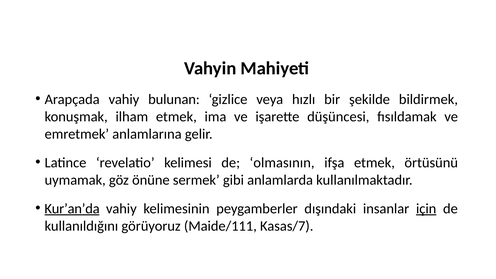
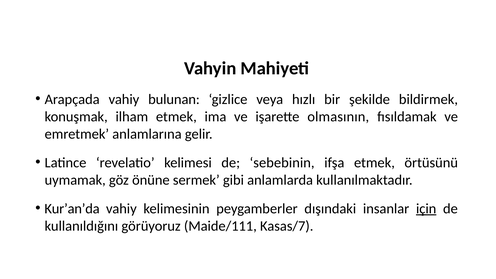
düşüncesi: düşüncesi -> olmasının (338, 117)
olmasının: olmasının -> sebebinin (282, 163)
Kur’an’da underline: present -> none (72, 209)
